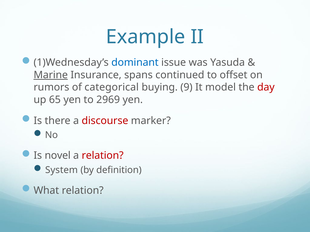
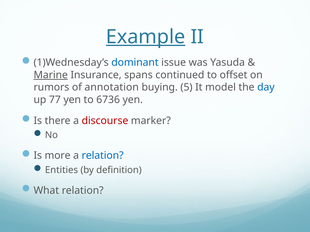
Example underline: none -> present (146, 37)
categorical: categorical -> annotation (112, 88)
9: 9 -> 5 (186, 88)
day colour: red -> blue (266, 88)
65: 65 -> 77 (55, 100)
2969: 2969 -> 6736 (108, 100)
novel: novel -> more (58, 156)
relation colour: red -> blue (103, 156)
System: System -> Entities (62, 170)
